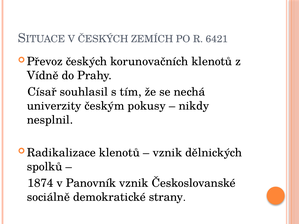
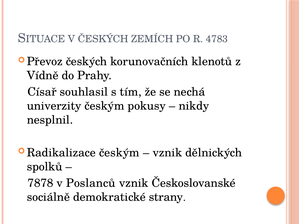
6421: 6421 -> 4783 (217, 39)
klenotů: klenotů -> českým (119, 153)
1874: 1874 -> 7878 (40, 183)
Panovník: Panovník -> Poslanců (91, 183)
